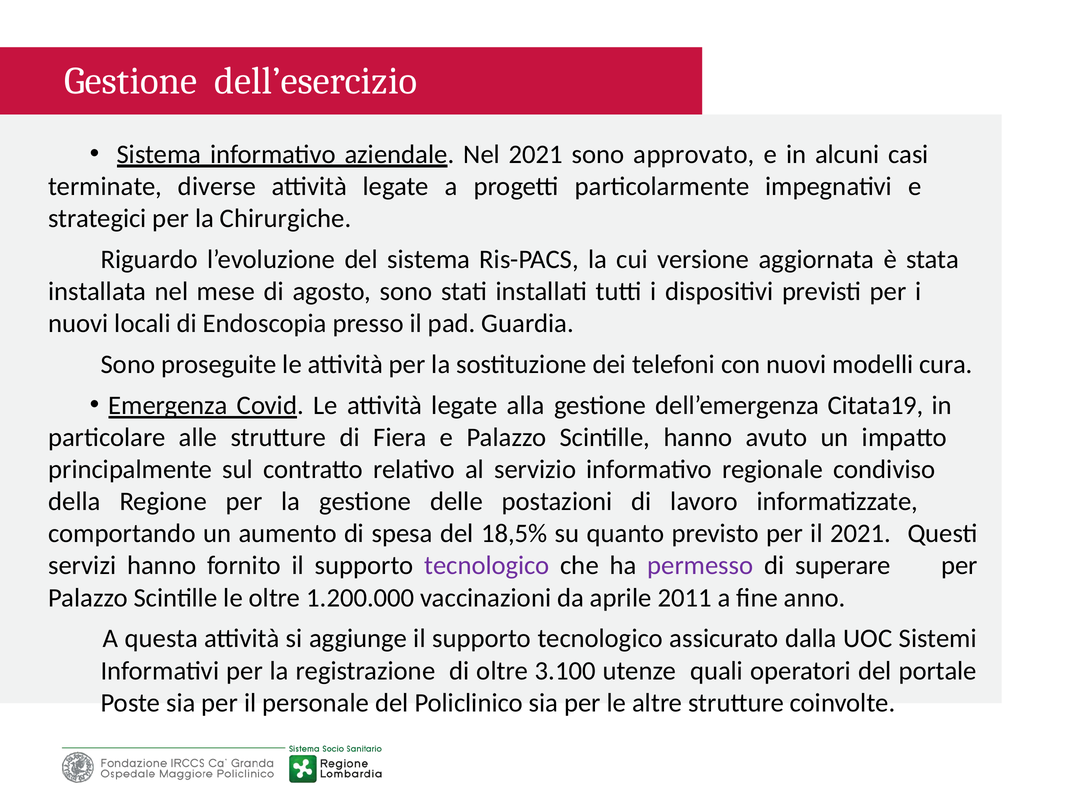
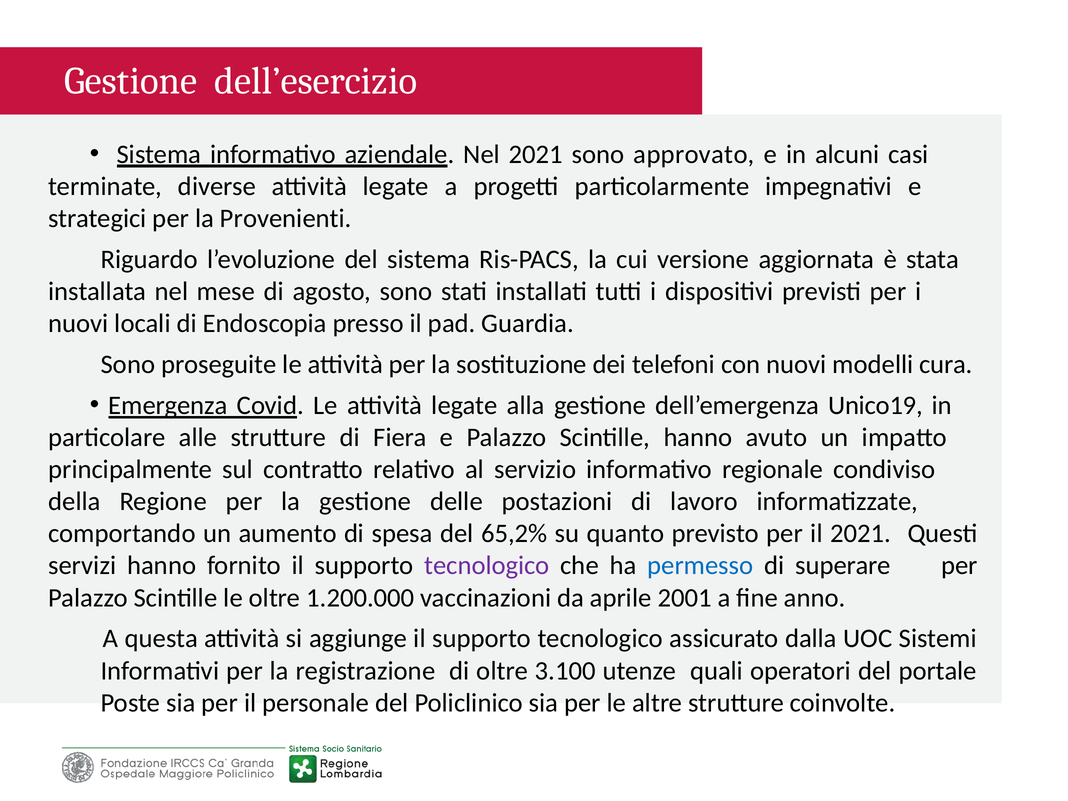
Chirurgiche: Chirurgiche -> Provenienti (286, 219)
Citata19: Citata19 -> Unico19 (876, 405)
18,5%: 18,5% -> 65,2% (514, 534)
permesso colour: purple -> blue (700, 566)
2011: 2011 -> 2001 (685, 598)
